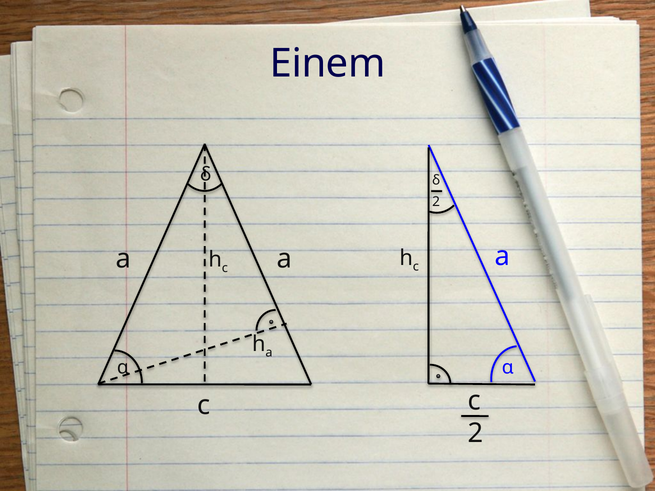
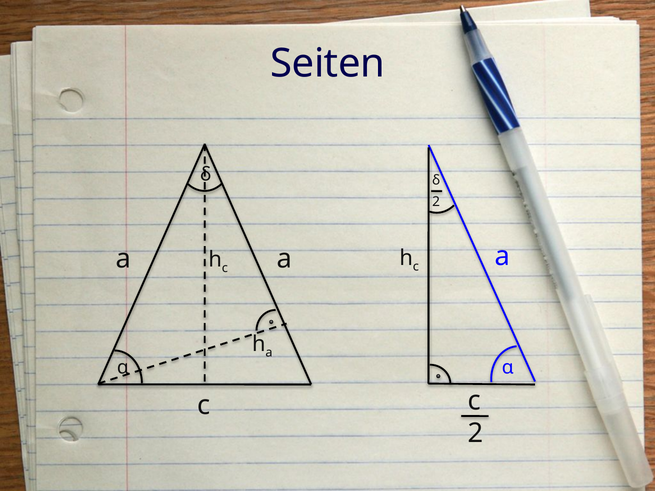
Einem: Einem -> Seiten (328, 63)
